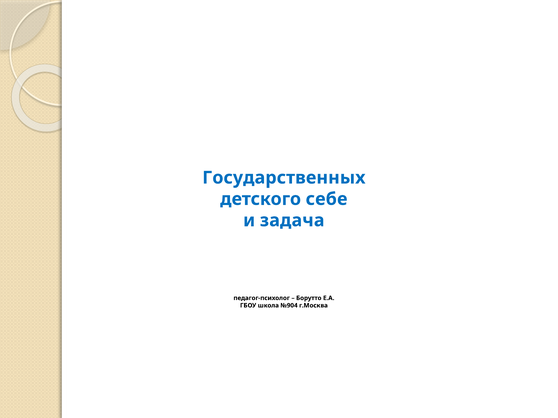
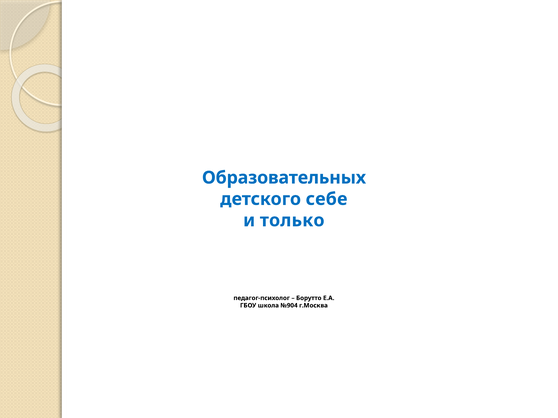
Государственных: Государственных -> Образовательных (284, 178)
задача: задача -> только (292, 221)
